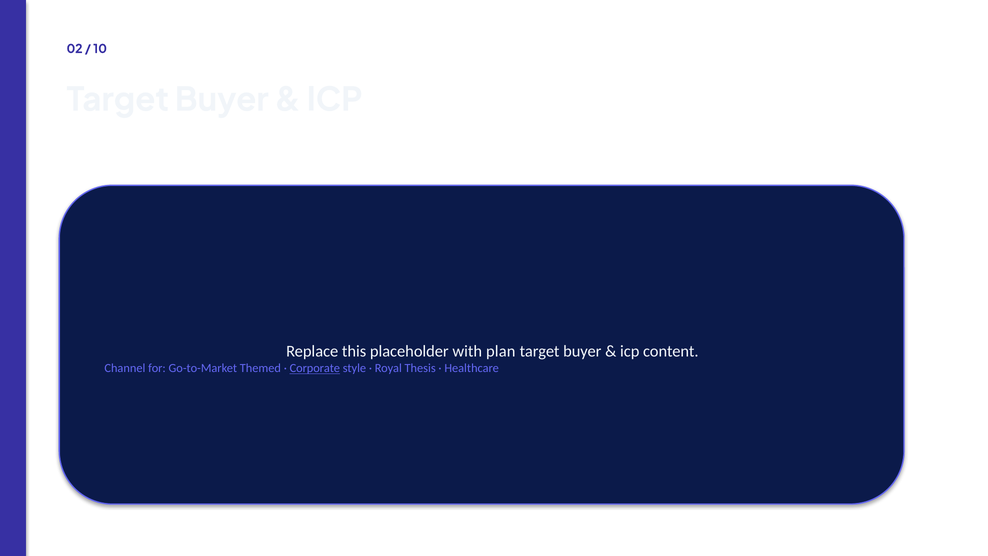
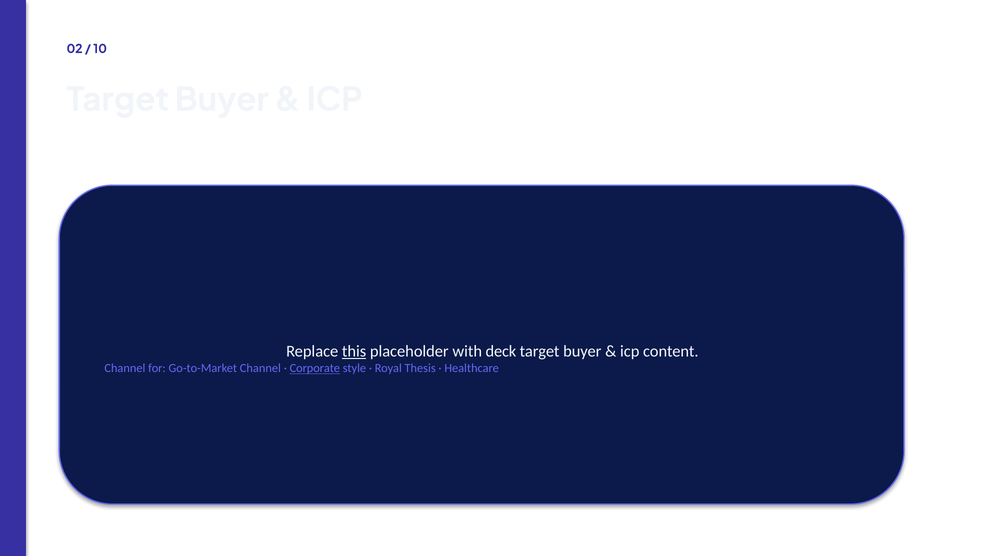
this underline: none -> present (354, 351)
plan: plan -> deck (501, 351)
Go-to-Market Themed: Themed -> Channel (260, 368)
